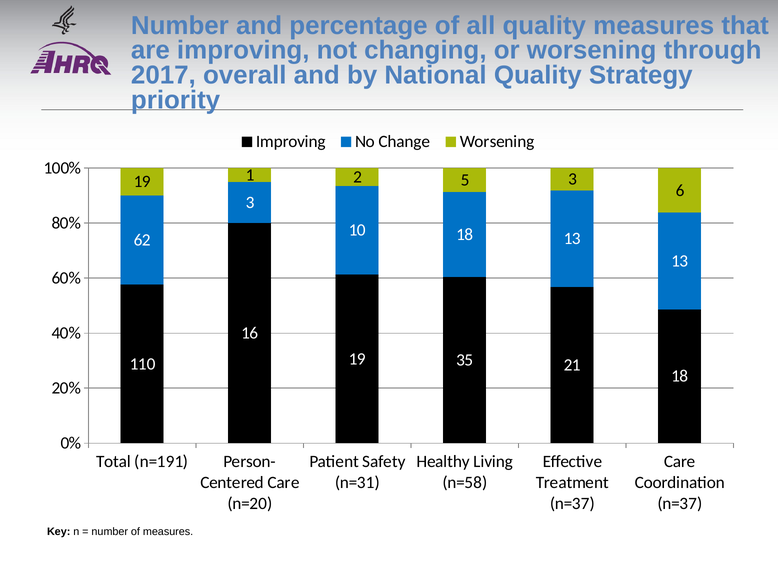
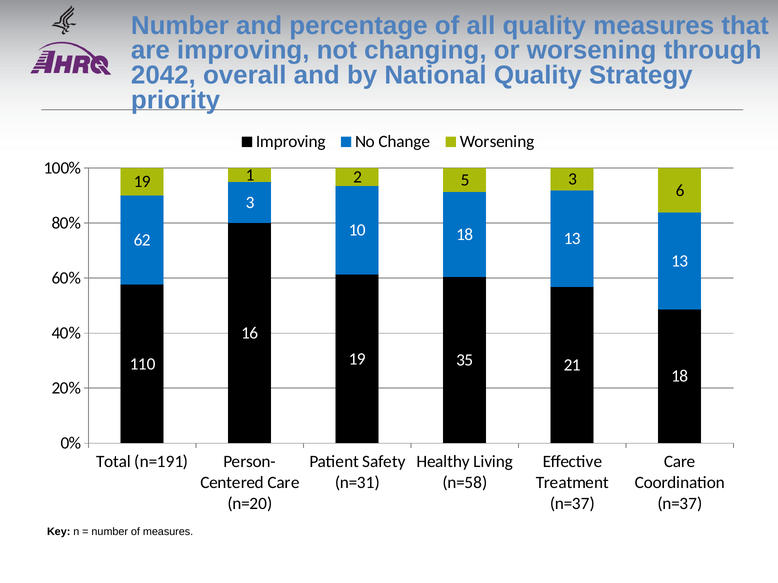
2017: 2017 -> 2042 (163, 75)
